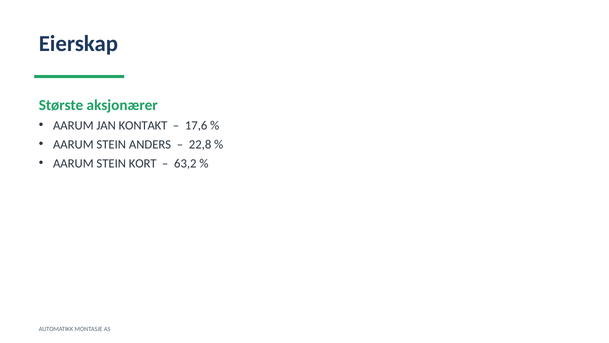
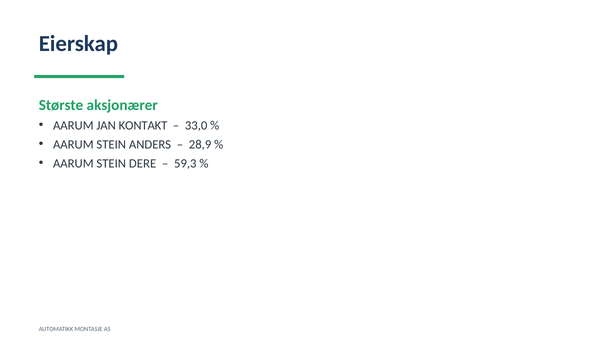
17,6: 17,6 -> 33,0 (196, 125)
22,8: 22,8 -> 28,9 (200, 144)
KORT: KORT -> DERE (143, 163)
63,2: 63,2 -> 59,3 (185, 163)
